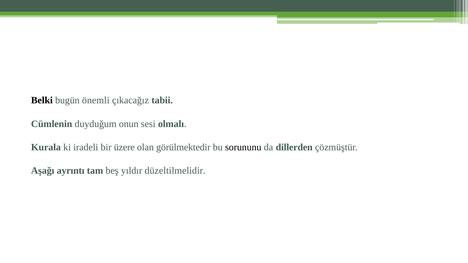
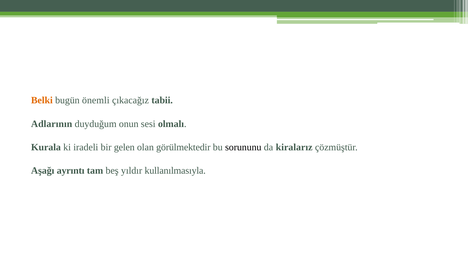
Belki colour: black -> orange (42, 100)
Cümlenin: Cümlenin -> Adlarının (52, 124)
üzere: üzere -> gelen (124, 147)
dillerden: dillerden -> kiralarız (294, 147)
düzeltilmelidir: düzeltilmelidir -> kullanılmasıyla (175, 171)
